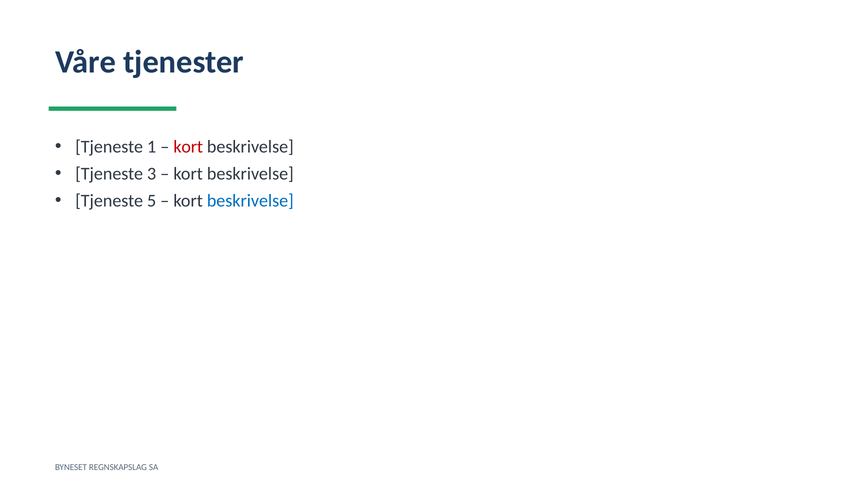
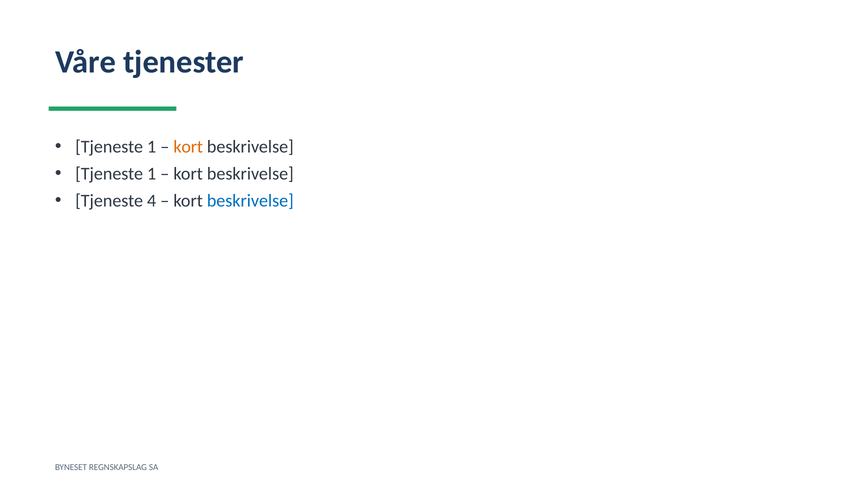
kort colour: red -> orange (188, 147)
3: 3 -> 1 (152, 174)
5: 5 -> 4 (152, 201)
